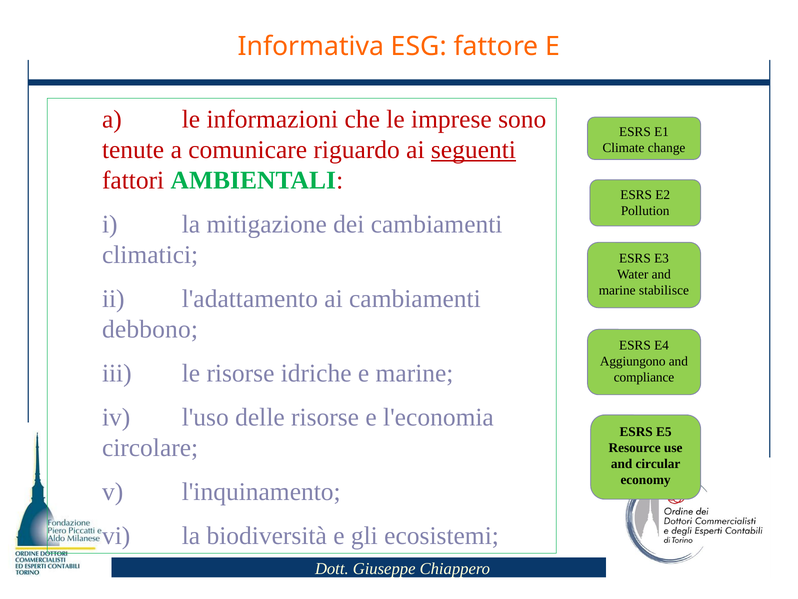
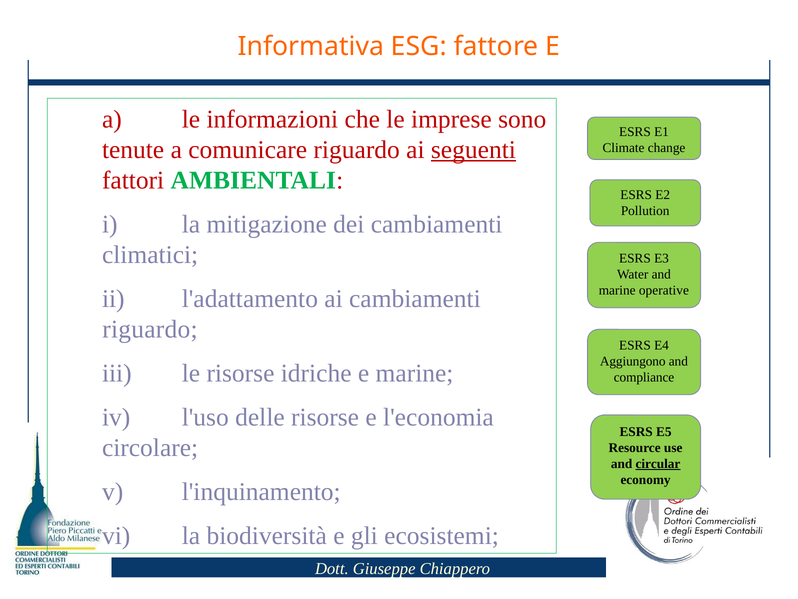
stabilisce: stabilisce -> operative (664, 290)
debbono: debbono -> riguardo (150, 329)
circular underline: none -> present (658, 463)
